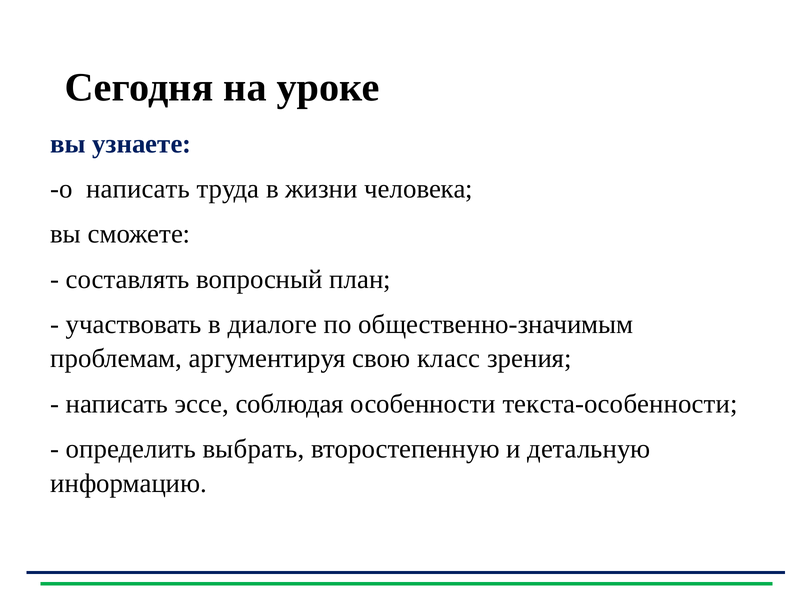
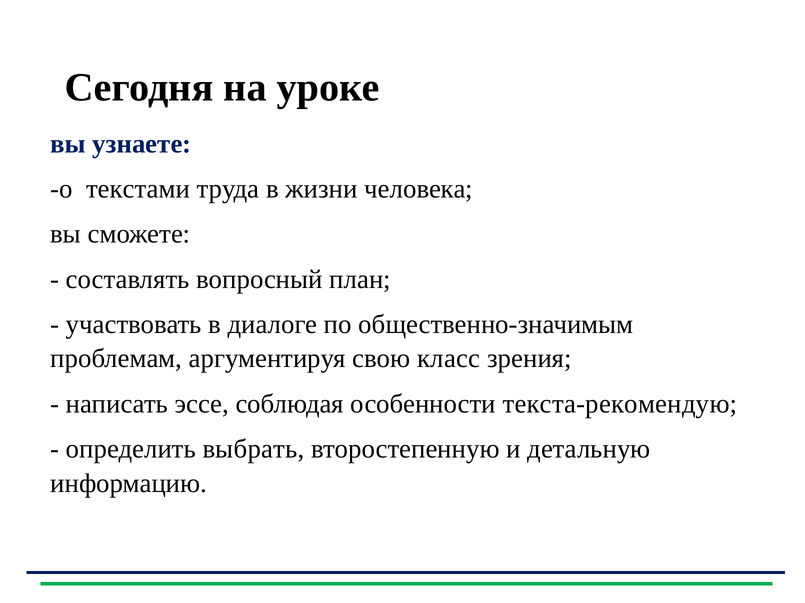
о написать: написать -> текстами (138, 189)
текста-особенности: текста-особенности -> текста-рекомендую (620, 404)
